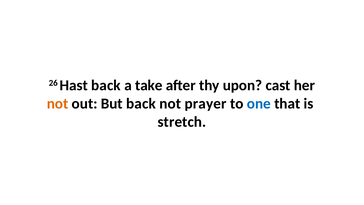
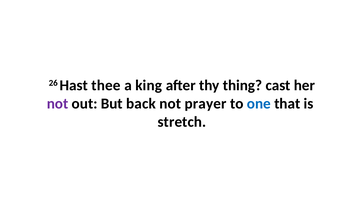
Hast back: back -> thee (106, 85)
take: take -> king (149, 85)
upon: upon -> thing (242, 85)
not colour: orange -> purple (58, 103)
